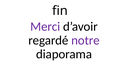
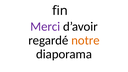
notre colour: purple -> orange (85, 40)
